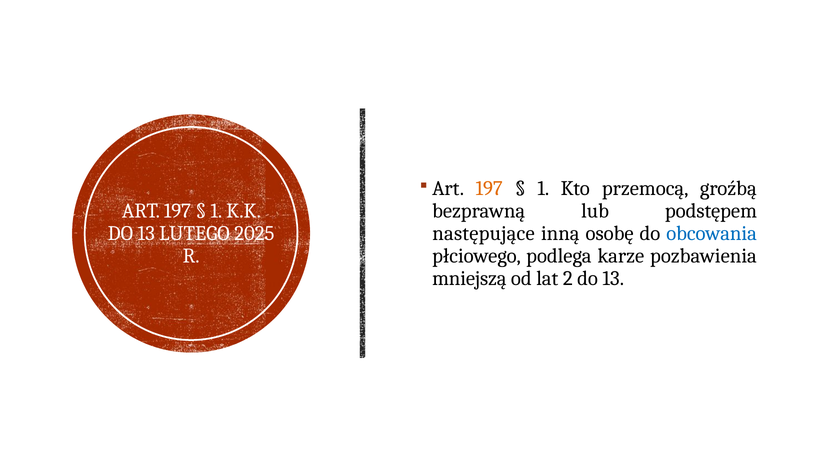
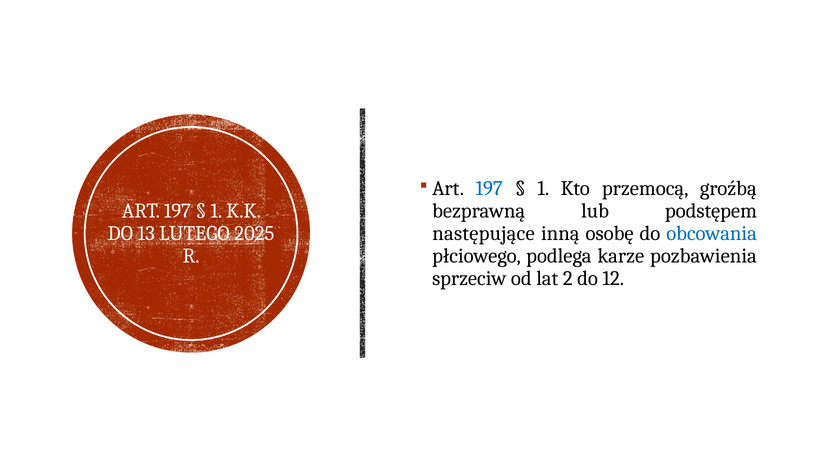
197 colour: orange -> blue (489, 188)
mniejszą: mniejszą -> sprzeciw (469, 278)
2 do 13: 13 -> 12 (613, 278)
